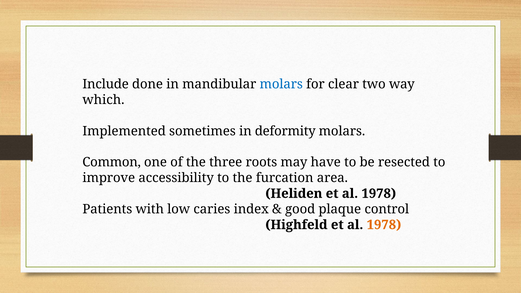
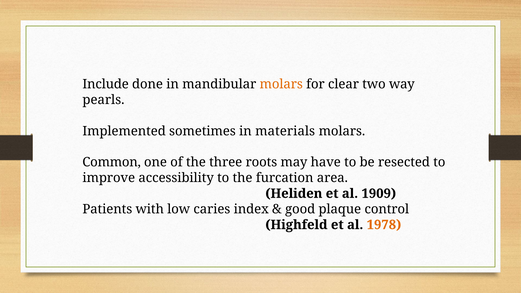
molars colour: blue -> orange (281, 84)
which: which -> pearls (103, 100)
deformity: deformity -> materials (285, 131)
Heliden et al 1978: 1978 -> 1909 (379, 194)
